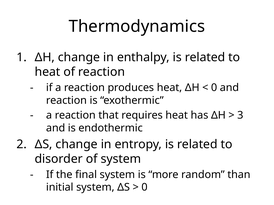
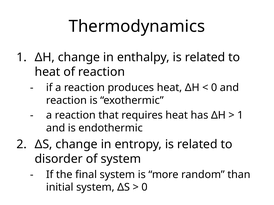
3: 3 -> 1 (240, 116)
